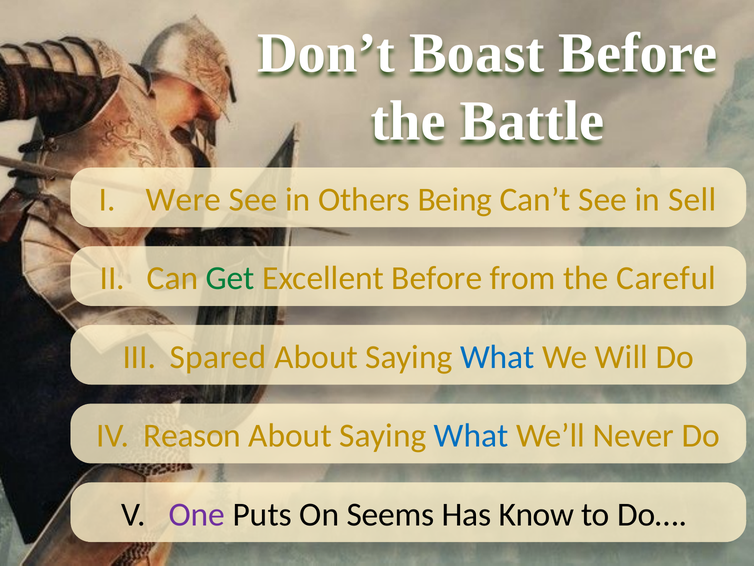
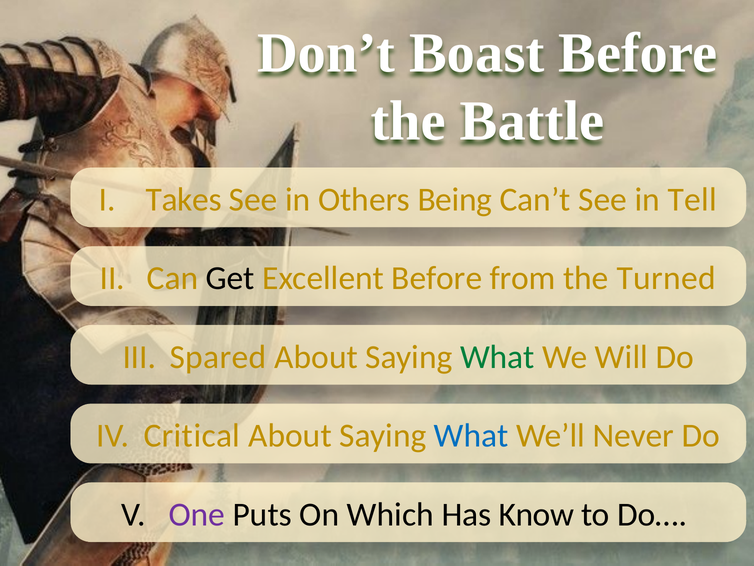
Were: Were -> Takes (184, 200)
Sell: Sell -> Tell (692, 200)
Get colour: green -> black (230, 278)
Careful: Careful -> Turned (666, 278)
What colour: blue -> green (497, 357)
Reason: Reason -> Critical (192, 435)
Seems: Seems -> Which (390, 514)
